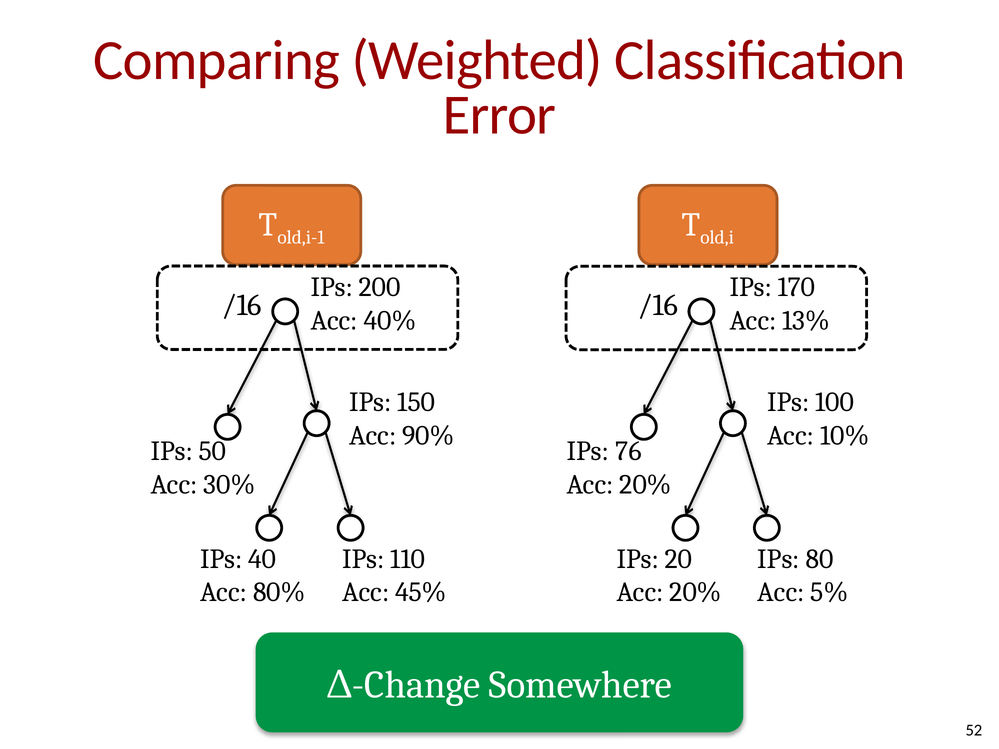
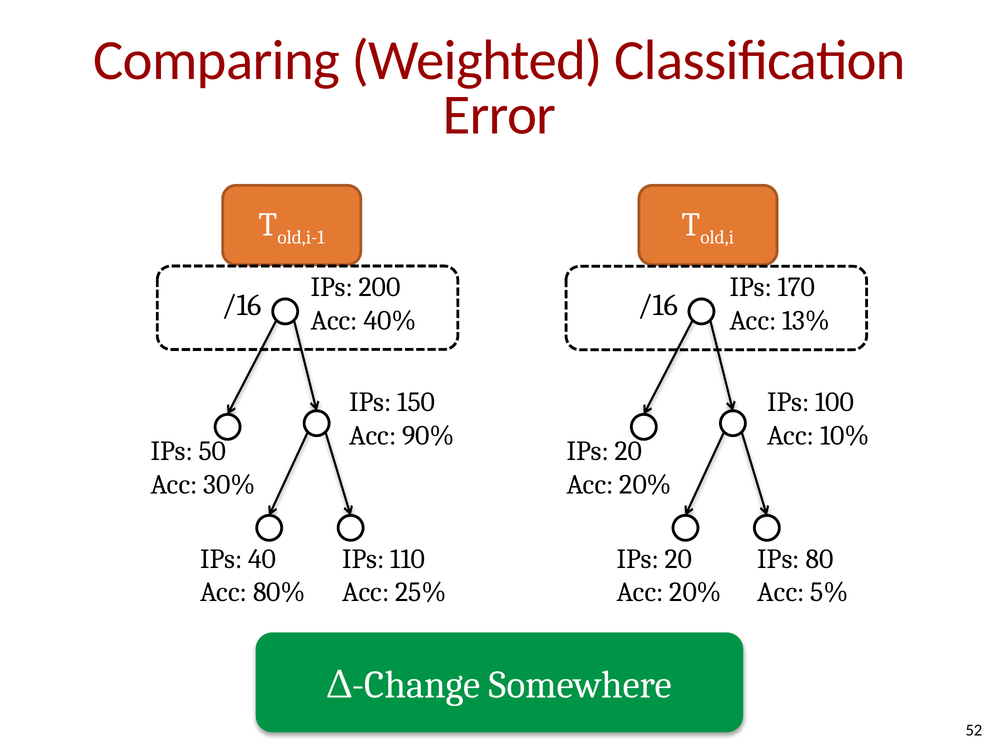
76: 76 -> 20 (628, 451)
45%: 45% -> 25% (421, 592)
